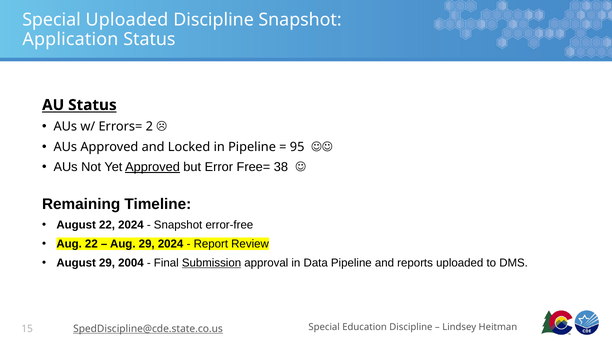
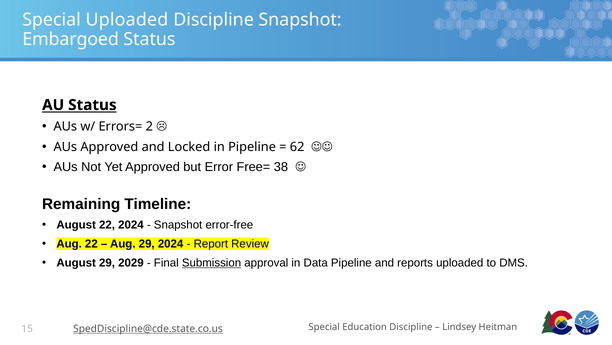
Application: Application -> Embargoed (71, 39)
95: 95 -> 62 (297, 147)
Approved underline: present -> none (153, 167)
2004: 2004 -> 2029 (131, 262)
